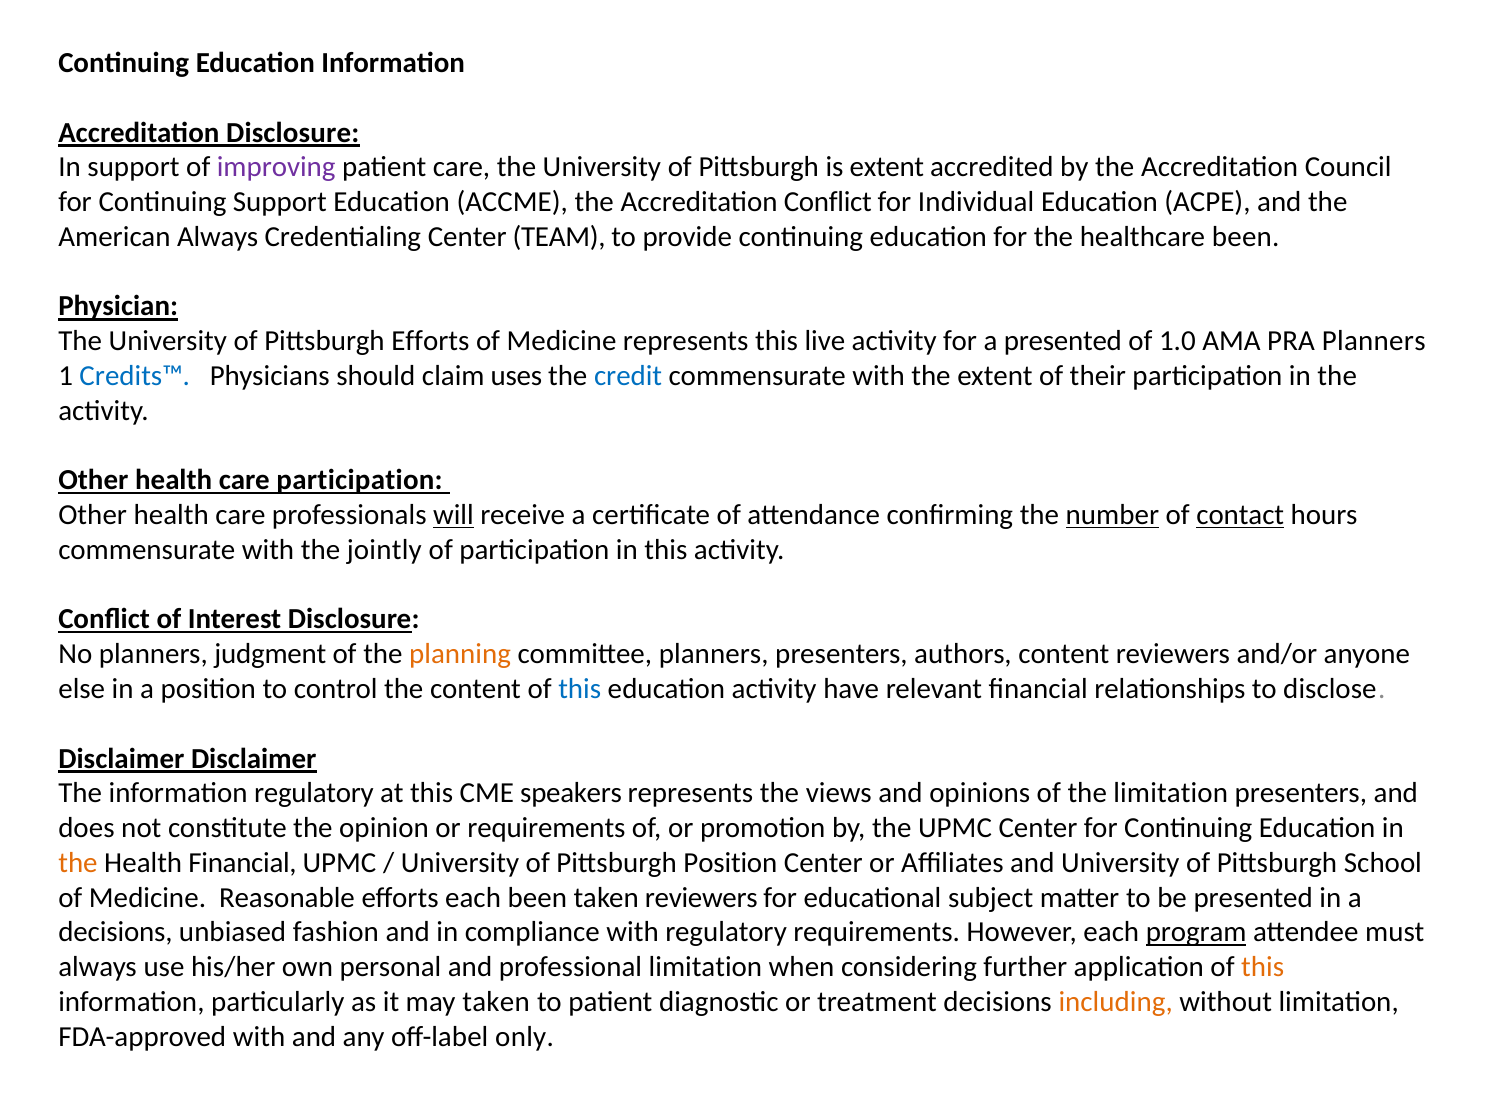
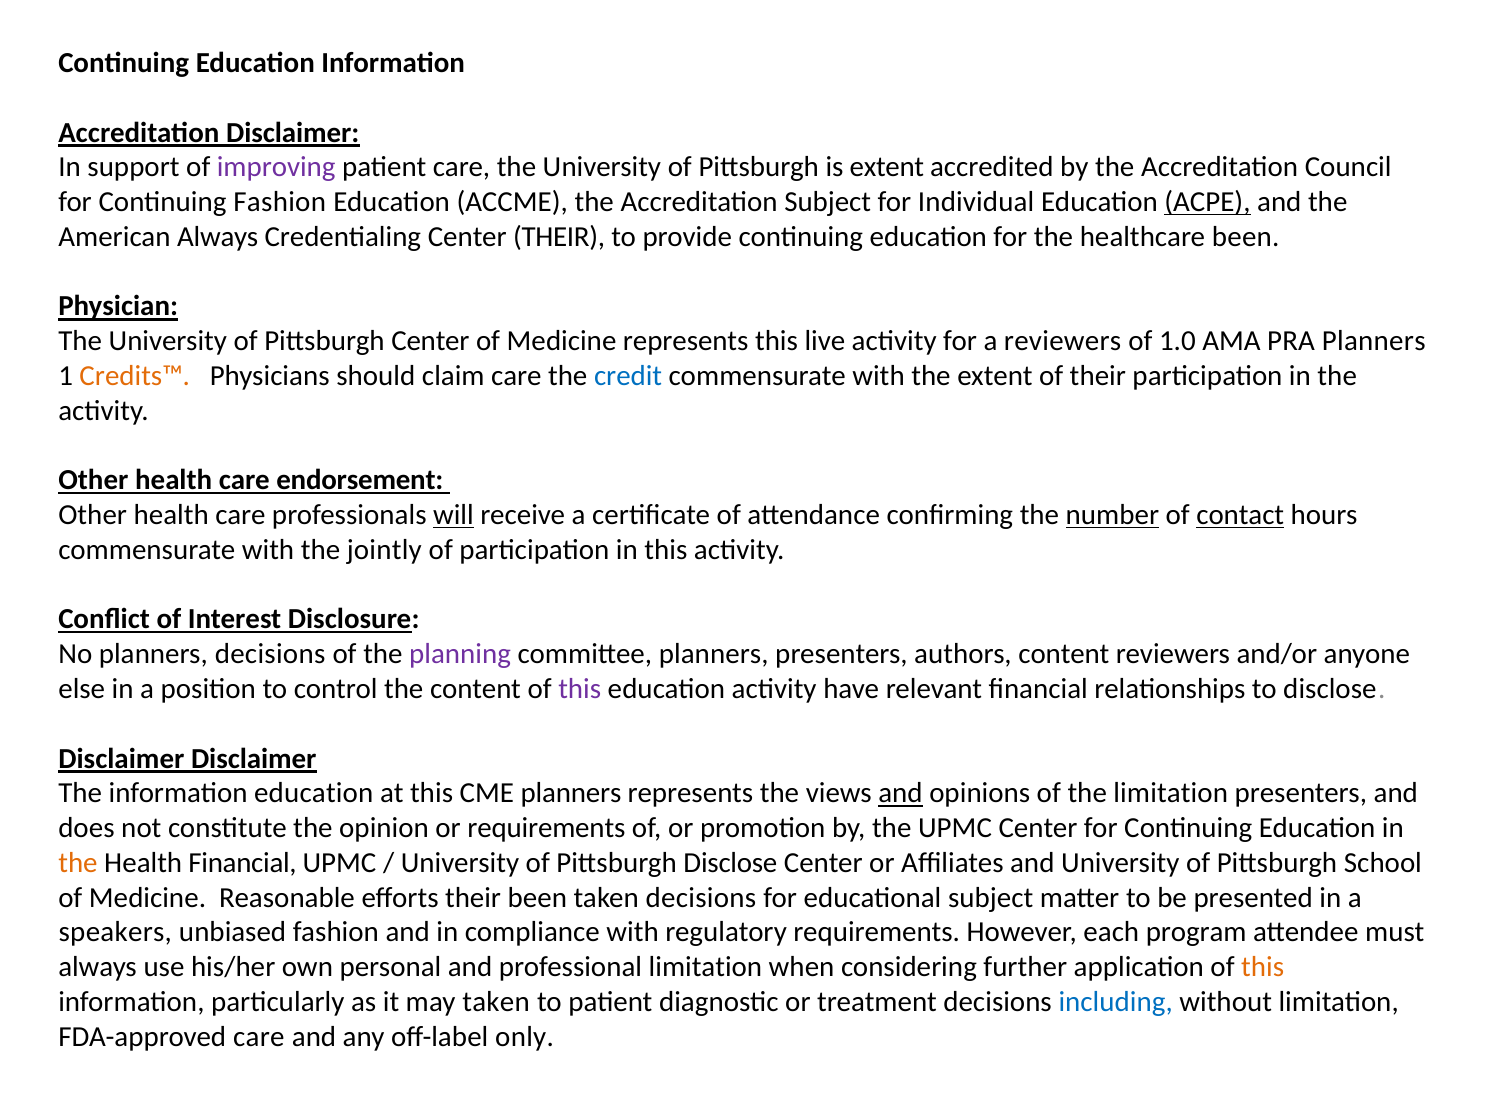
Accreditation Disclosure: Disclosure -> Disclaimer (293, 133)
Continuing Support: Support -> Fashion (280, 202)
Accreditation Conflict: Conflict -> Subject (828, 202)
ACPE underline: none -> present (1207, 202)
Center TEAM: TEAM -> THEIR (559, 237)
Pittsburgh Efforts: Efforts -> Center (430, 341)
a presented: presented -> reviewers (1063, 341)
Credits™ colour: blue -> orange (135, 376)
claim uses: uses -> care (516, 376)
care participation: participation -> endorsement (360, 480)
planners judgment: judgment -> decisions (270, 654)
planning colour: orange -> purple (460, 654)
this colour: blue -> purple (580, 689)
information regulatory: regulatory -> education (314, 794)
CME speakers: speakers -> planners (571, 794)
and underline: none -> present (900, 794)
Pittsburgh Position: Position -> Disclose (730, 863)
efforts each: each -> their (473, 898)
taken reviewers: reviewers -> decisions (701, 898)
decisions: decisions -> speakers (115, 933)
program underline: present -> none (1196, 933)
including colour: orange -> blue (1116, 1002)
FDA-approved with: with -> care (259, 1037)
